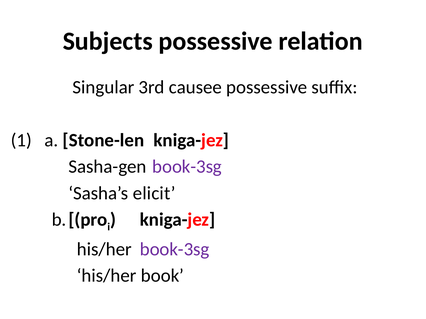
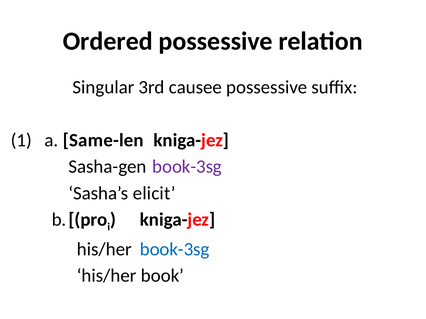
Subjects: Subjects -> Ordered (108, 41)
Stone-len: Stone-len -> Same-len (103, 140)
book-3sg colour: purple -> blue (175, 250)
